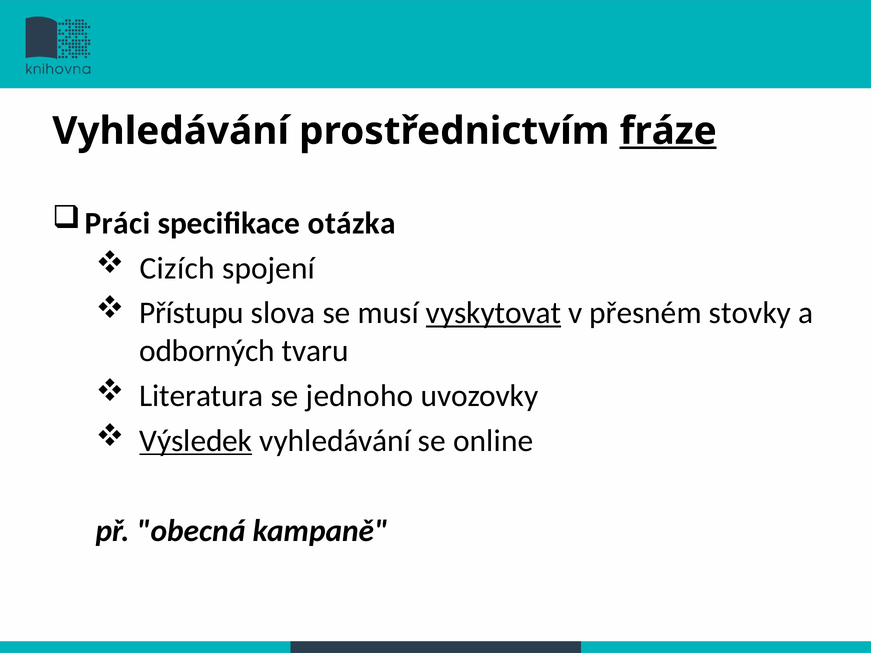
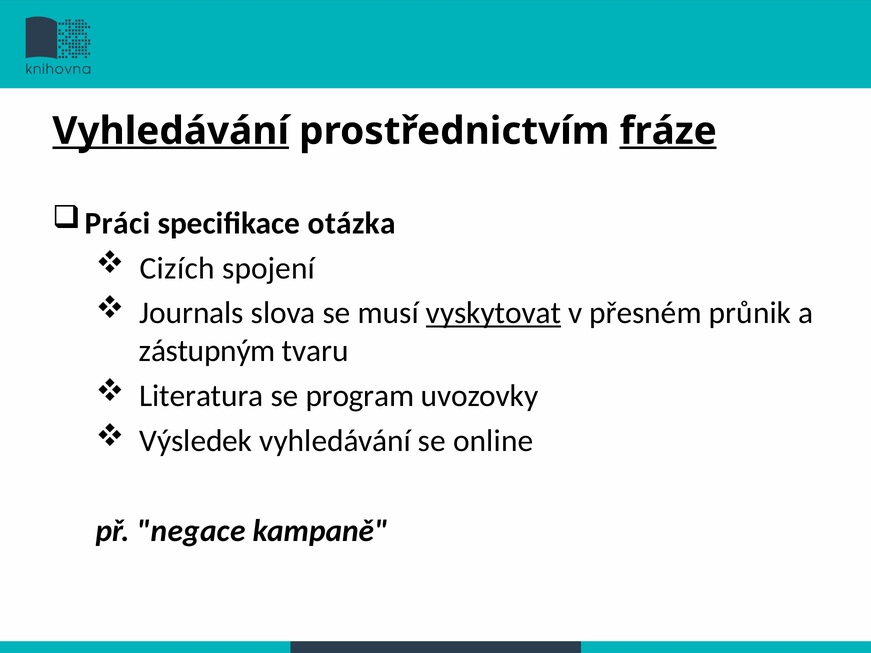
Vyhledávání underline: none -> present (171, 131)
Přístupu: Přístupu -> Journals (192, 313)
stovky: stovky -> průnik (750, 313)
odborných: odborných -> zástupným (207, 351)
jednoho: jednoho -> program (360, 396)
Výsledek underline: present -> none (196, 441)
obecná: obecná -> negace (191, 531)
